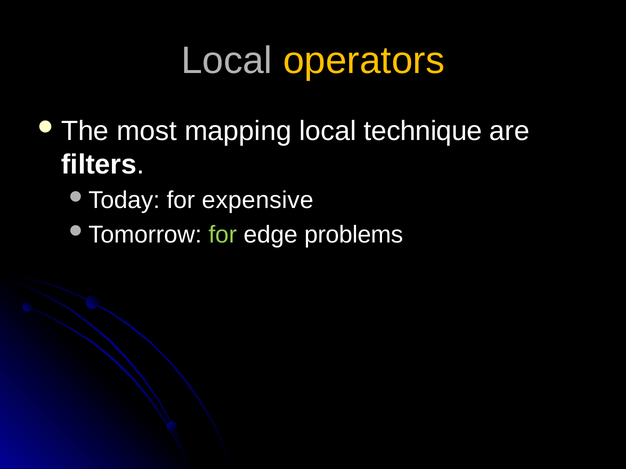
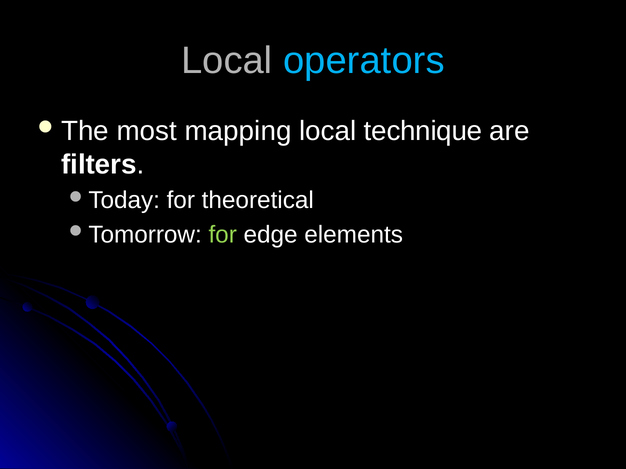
operators colour: yellow -> light blue (364, 61)
expensive: expensive -> theoretical (258, 201)
problems: problems -> elements (354, 235)
